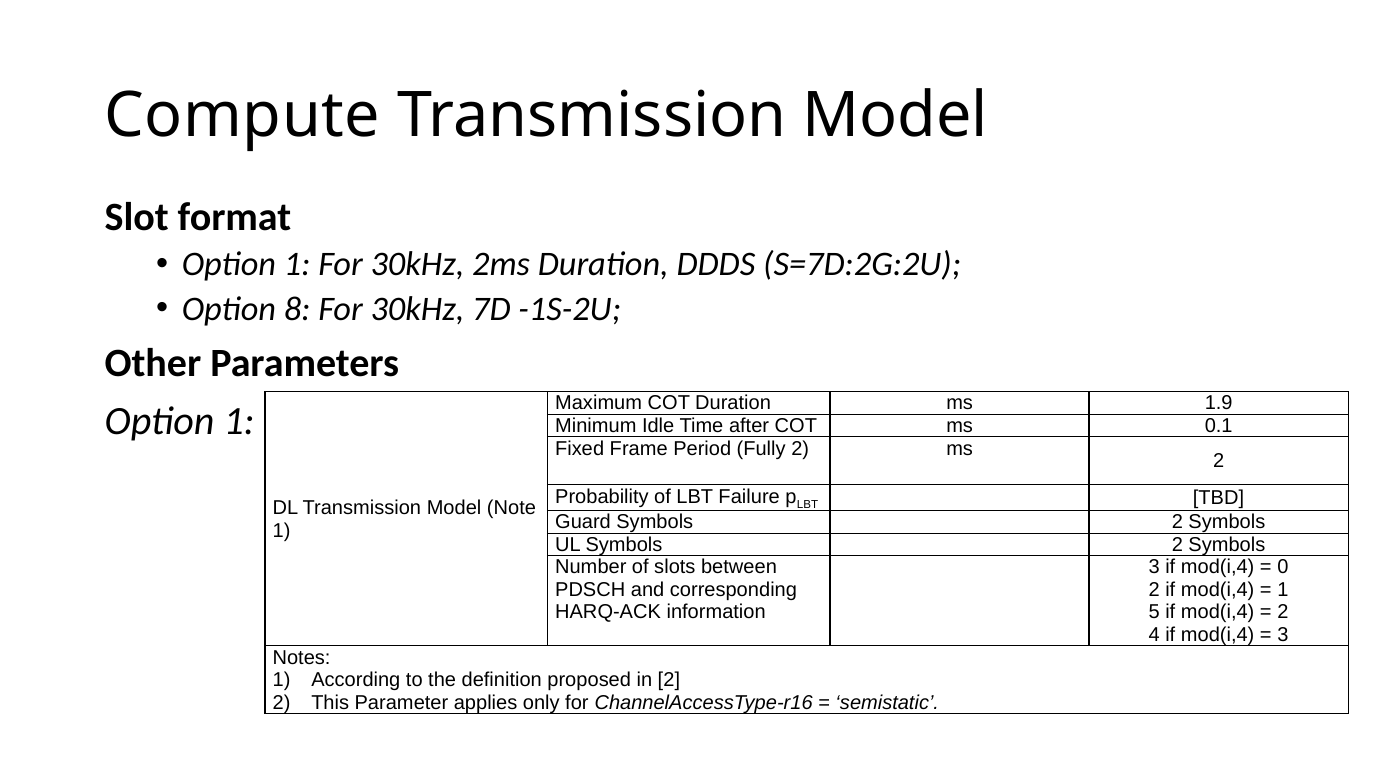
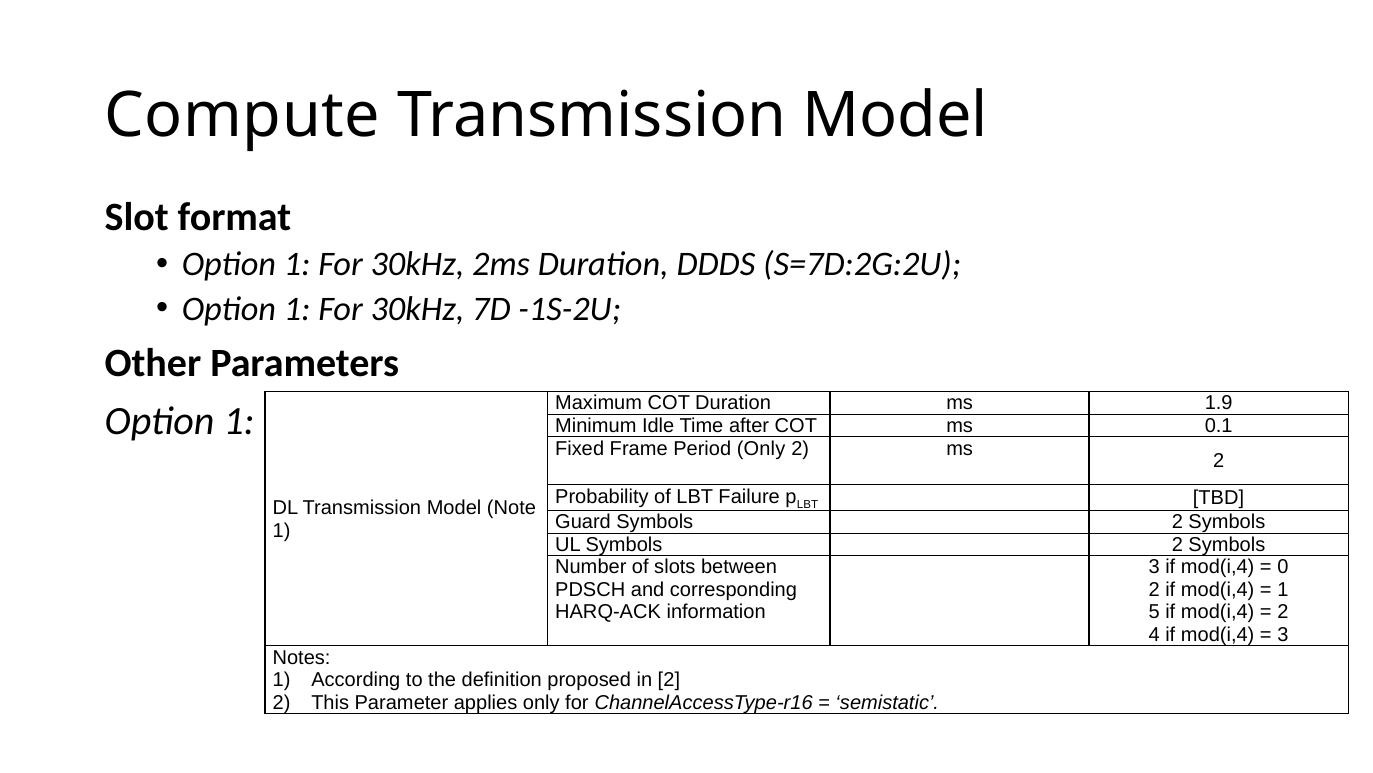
8: 8 -> 1 (297, 308)
Period Fully: Fully -> Only (761, 448)
